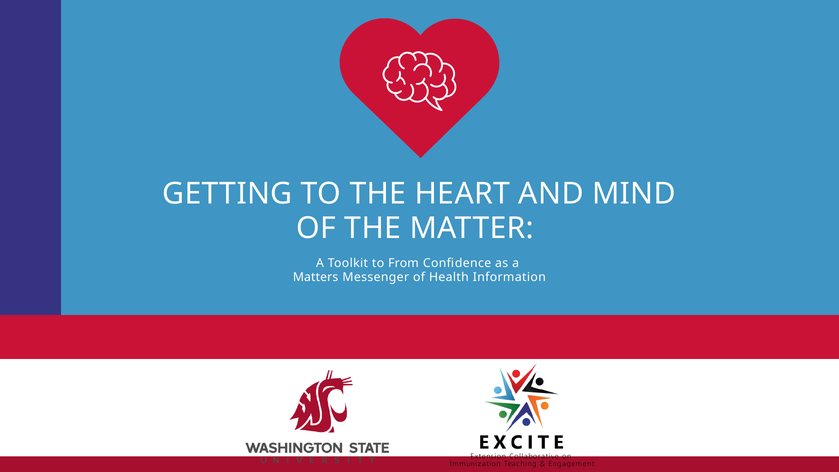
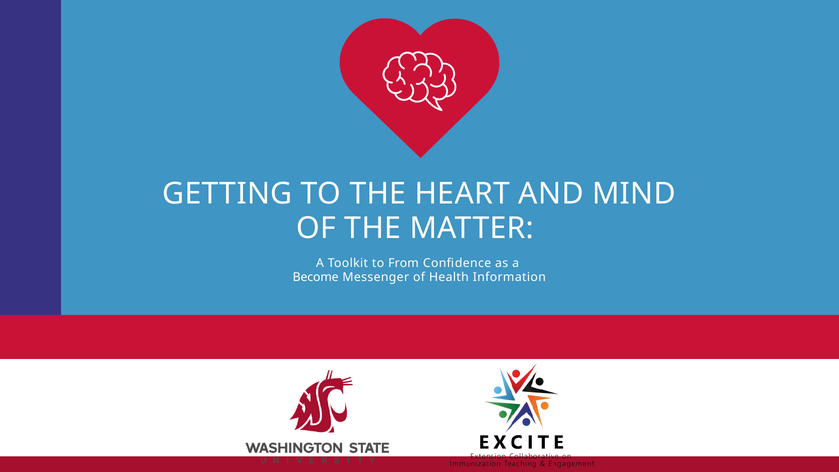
Matters: Matters -> Become (316, 277)
